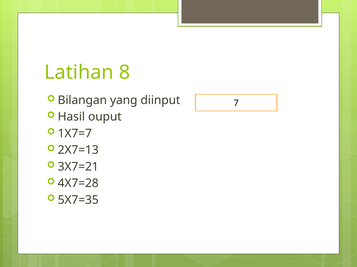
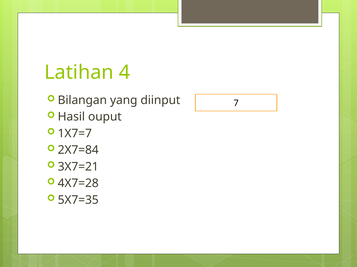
8: 8 -> 4 (124, 72)
2X7=13: 2X7=13 -> 2X7=84 (78, 150)
